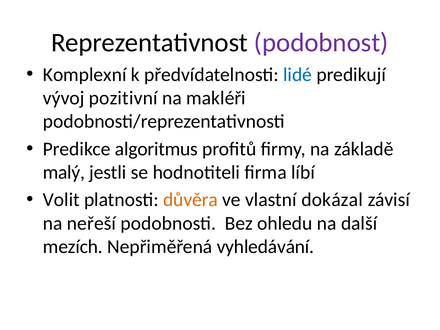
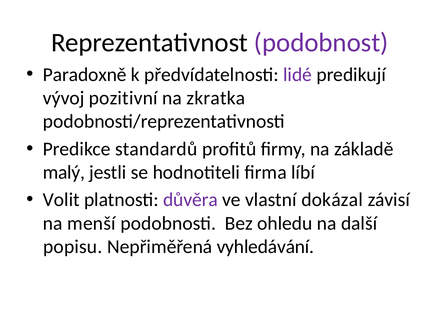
Komplexní: Komplexní -> Paradoxně (85, 75)
lidé colour: blue -> purple (298, 75)
makléři: makléři -> zkratka (216, 98)
algoritmus: algoritmus -> standardů (156, 149)
důvěra colour: orange -> purple (191, 200)
neřeší: neřeší -> menší (91, 223)
mezích: mezích -> popisu (73, 247)
